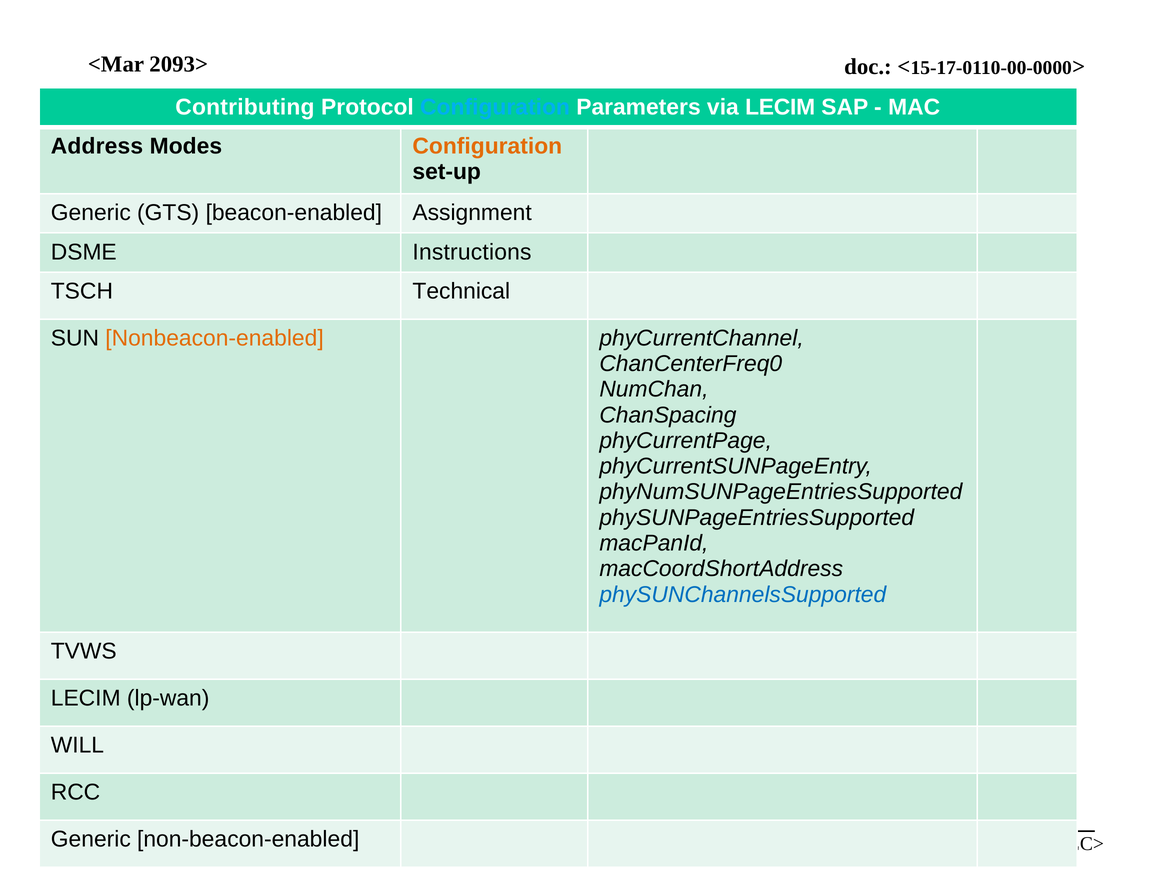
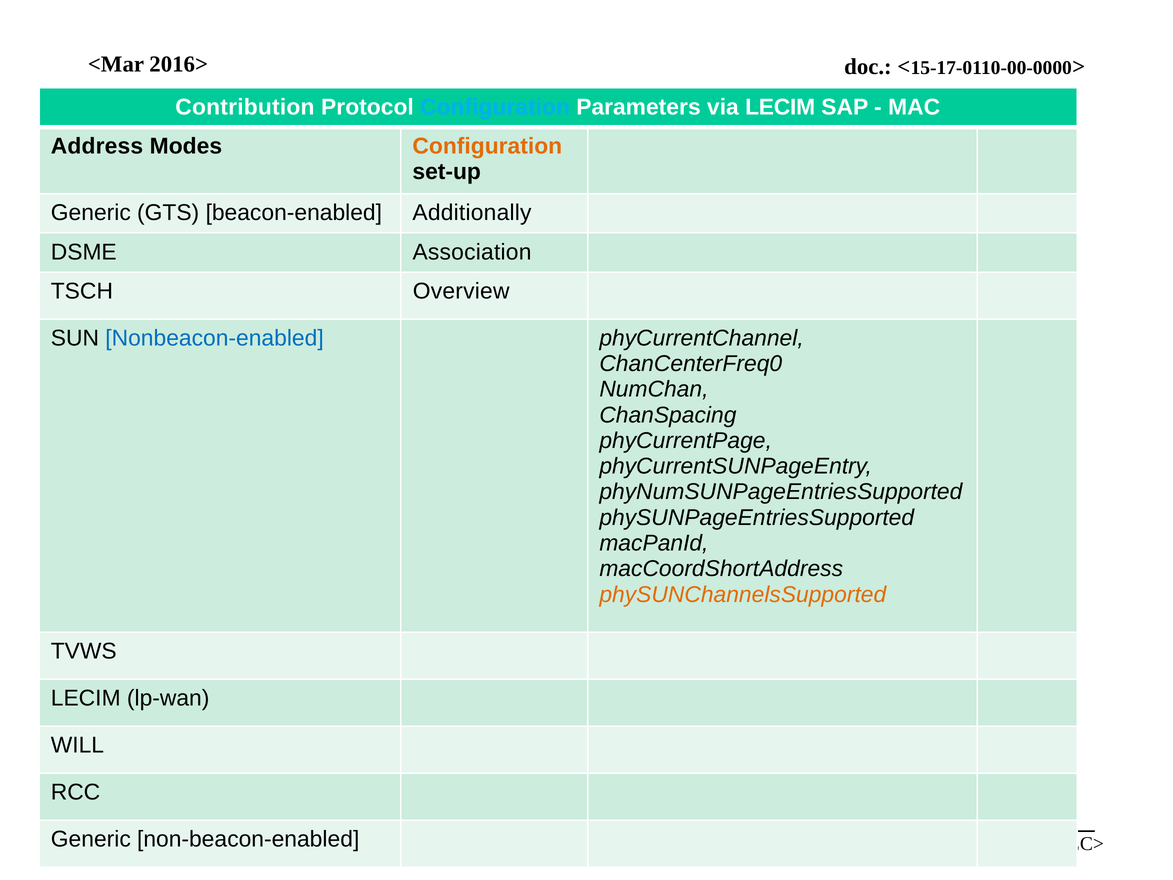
2093>: 2093> -> 2016> (179, 64)
Contributing: Contributing -> Contribution (245, 107)
Assignment: Assignment -> Additionally (472, 213)
Instructions: Instructions -> Association (472, 252)
Technical: Technical -> Overview (461, 291)
Nonbeacon-enabled colour: orange -> blue (215, 338)
phySUNChannelsSupported colour: blue -> orange (743, 594)
